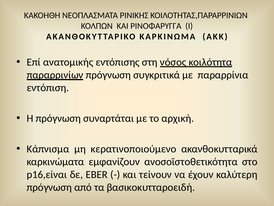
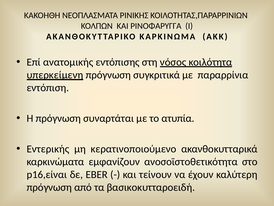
παραρρινίων: παραρρινίων -> υπερκείμενη (55, 75)
αρχική: αρχική -> ατυπία (178, 118)
Κάπνισμα: Κάπνισμα -> Εντερικής (48, 149)
